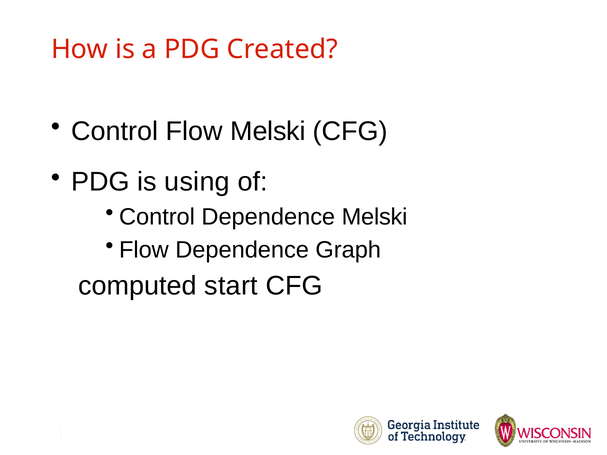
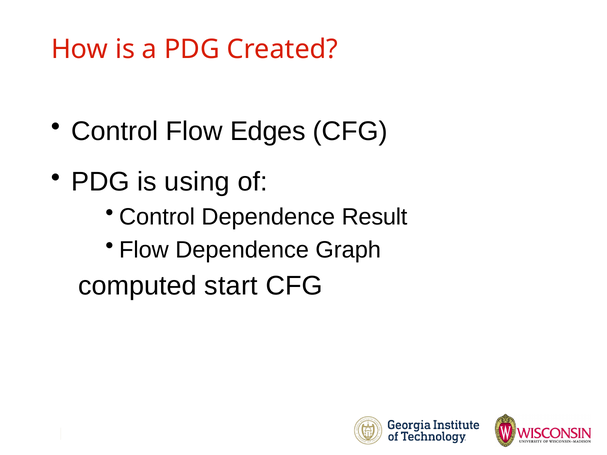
Flow Melski: Melski -> Edges (268, 131)
Dependence Melski: Melski -> Result (375, 217)
